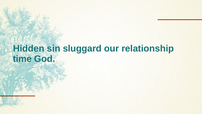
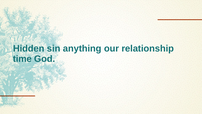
sluggard: sluggard -> anything (82, 48)
